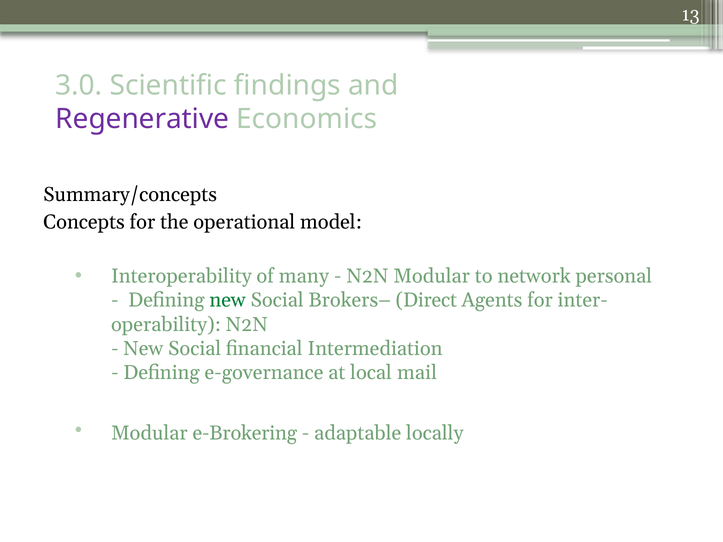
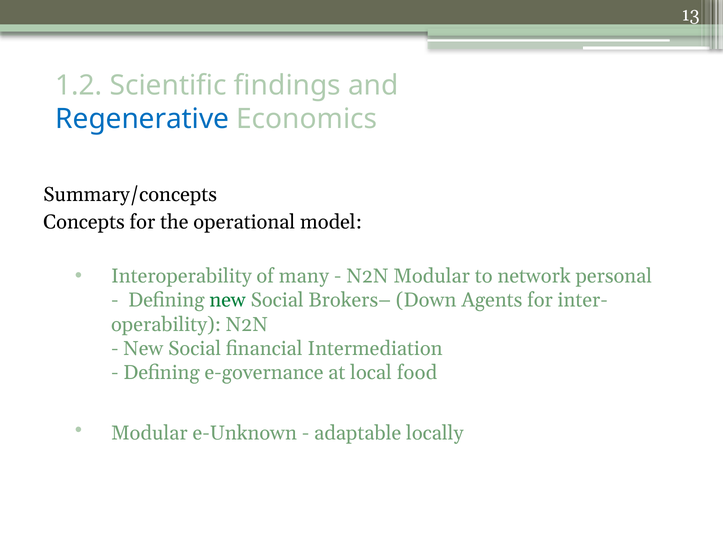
3.0: 3.0 -> 1.2 (79, 86)
Regenerative colour: purple -> blue (142, 119)
Direct: Direct -> Down (426, 301)
mail: mail -> food (417, 373)
e-Brokering: e-Brokering -> e-Unknown (245, 433)
